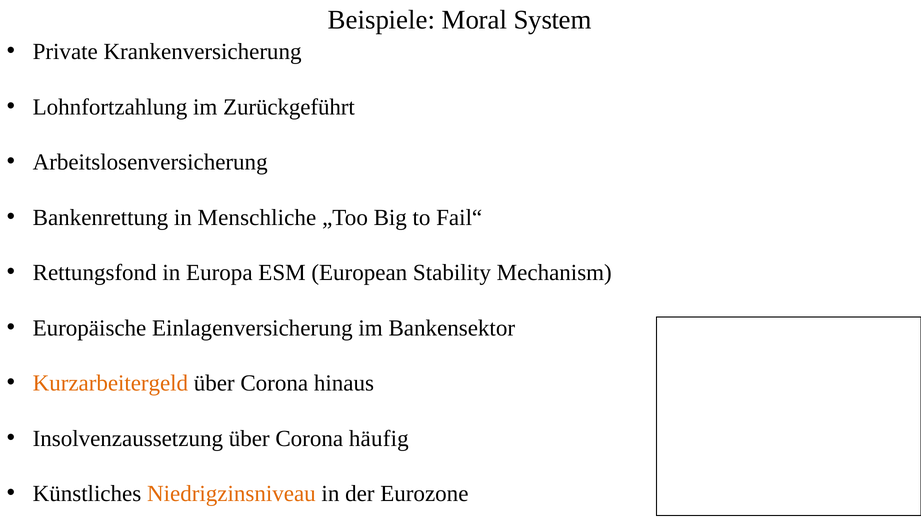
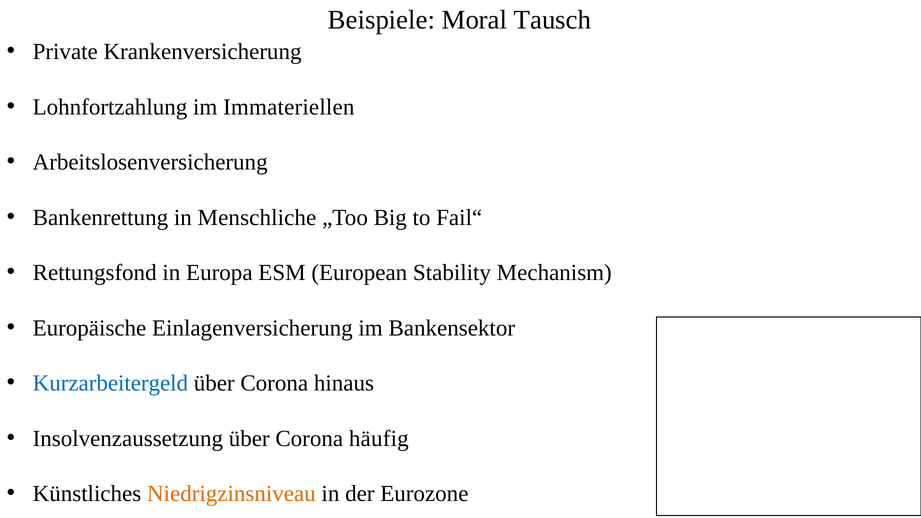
System: System -> Tausch (552, 20)
Zurückgeführt: Zurückgeführt -> Immateriellen (289, 107)
Kurzarbeitergeld colour: orange -> blue (110, 383)
